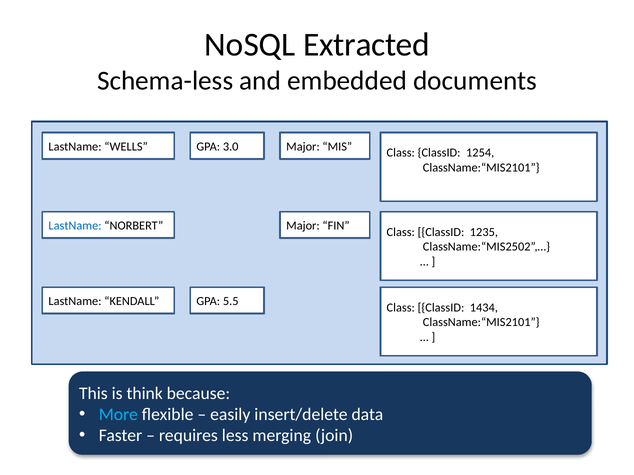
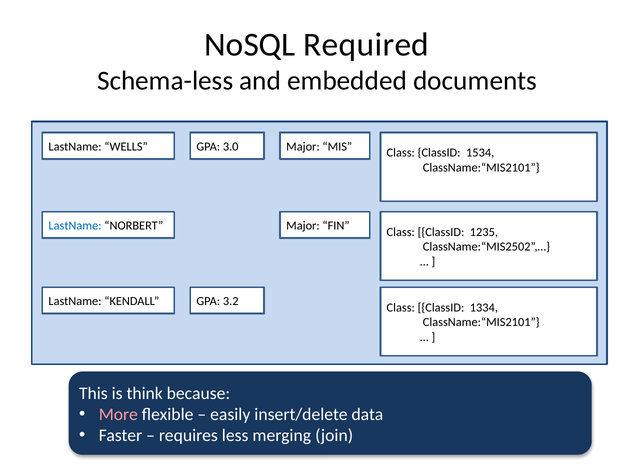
Extracted: Extracted -> Required (366, 45)
1254: 1254 -> 1534 (480, 153)
5.5: 5.5 -> 3.2 (231, 302)
1434: 1434 -> 1334 (484, 308)
More colour: light blue -> pink (118, 415)
